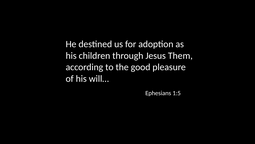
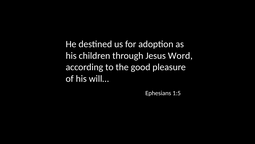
Them: Them -> Word (180, 55)
